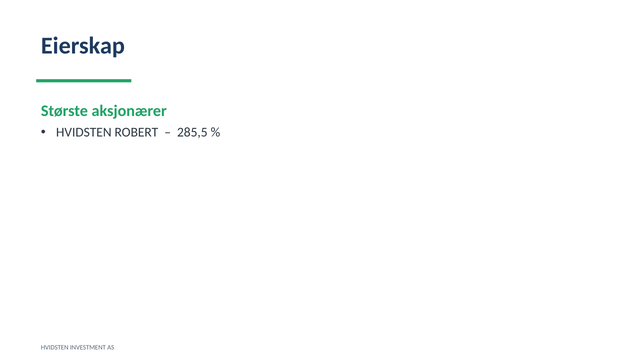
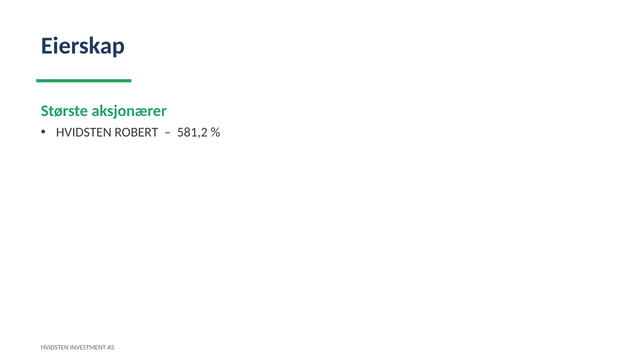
285,5: 285,5 -> 581,2 (192, 132)
